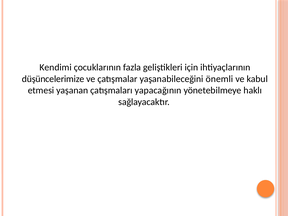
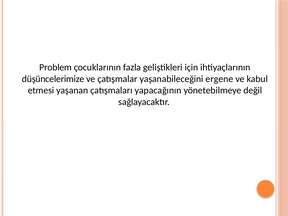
Kendimi: Kendimi -> Problem (56, 67)
önemli: önemli -> ergene (219, 79)
haklı: haklı -> değil (253, 90)
